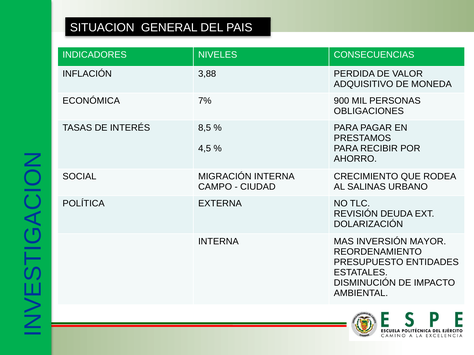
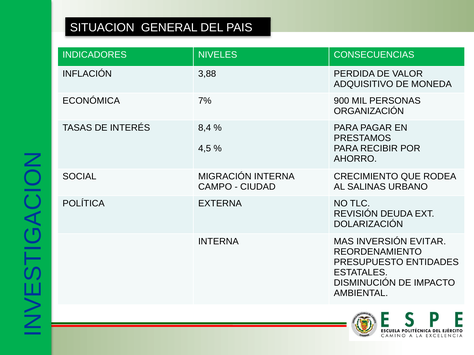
OBLIGACIONES: OBLIGACIONES -> ORGANIZACIÓN (369, 111)
8,5: 8,5 -> 8,4 (205, 128)
MAYOR: MAYOR -> EVITAR (428, 242)
